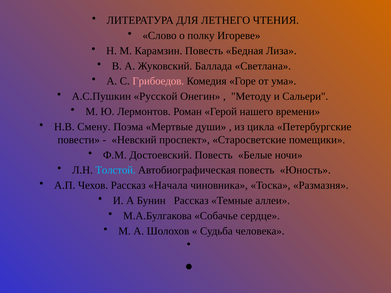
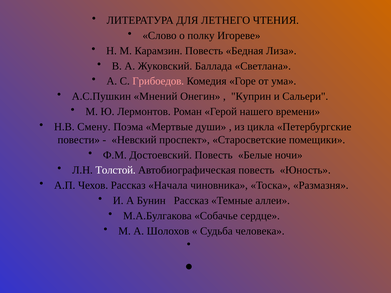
Русской: Русской -> Мнений (156, 96)
Методу: Методу -> Куприн (251, 96)
Толстой colour: light blue -> white (116, 170)
